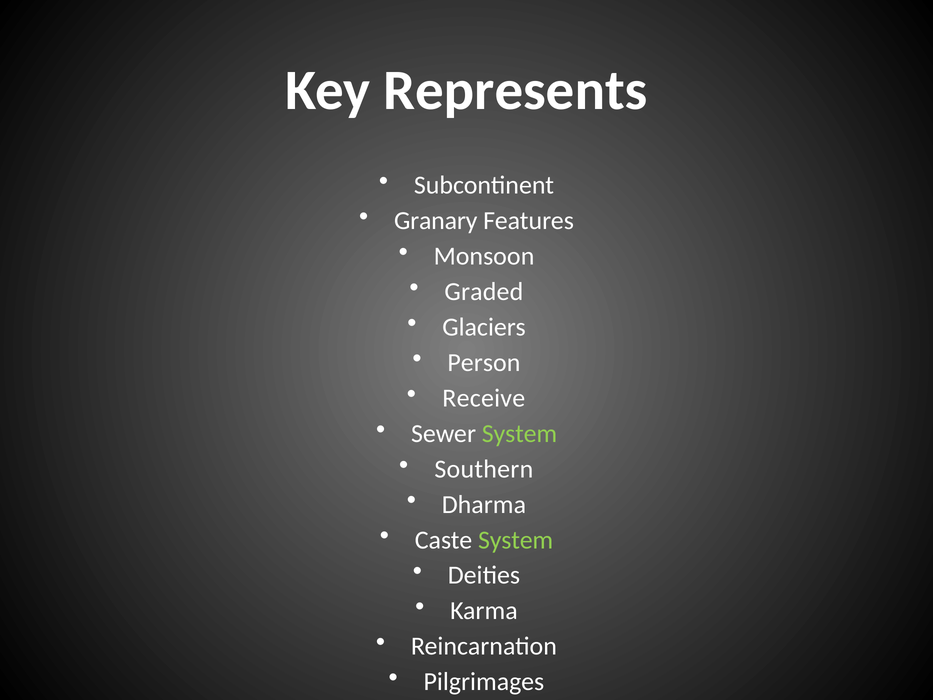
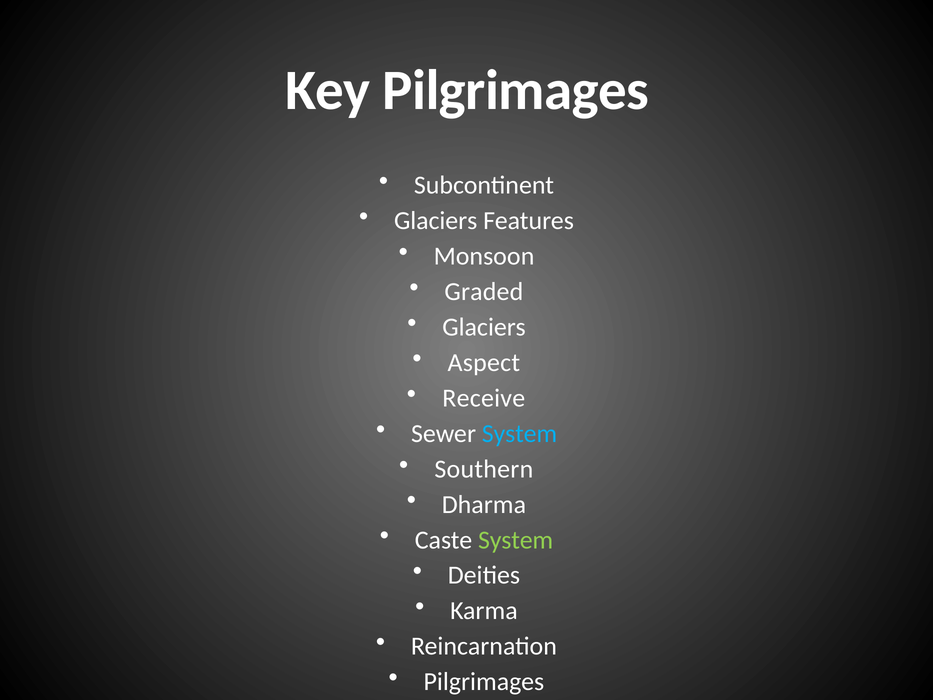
Key Represents: Represents -> Pilgrimages (516, 90)
Granary: Granary -> Glaciers (436, 221)
Person: Person -> Aspect (484, 363)
System colour: light green -> light blue (519, 433)
